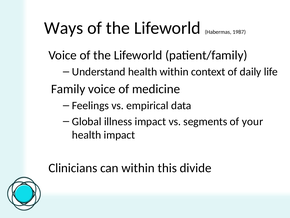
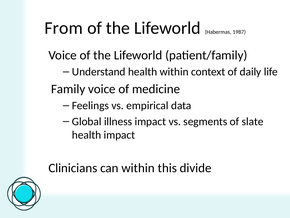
Ways: Ways -> From (64, 28)
your: your -> slate (253, 121)
